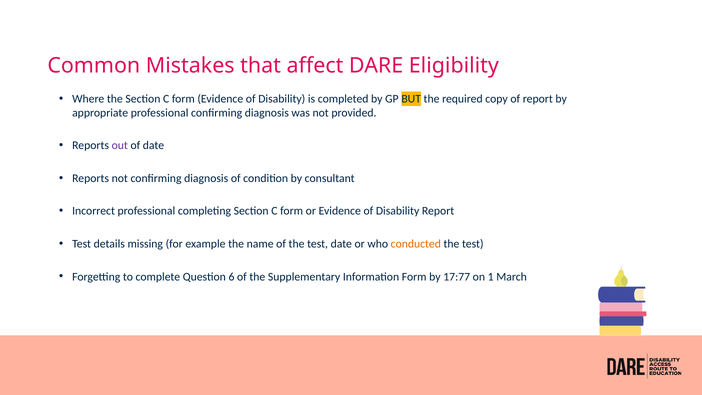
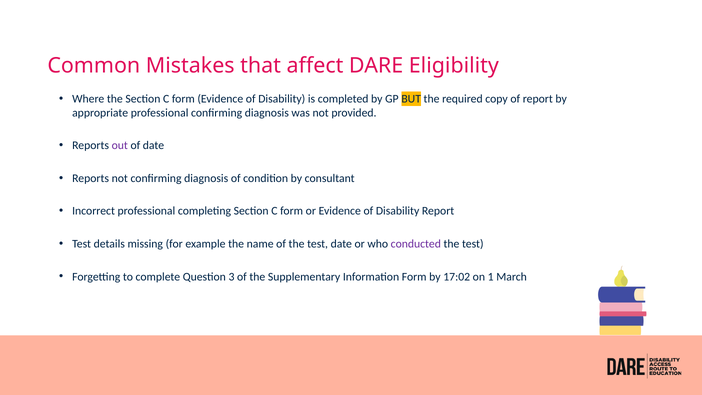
conducted colour: orange -> purple (416, 244)
6: 6 -> 3 (231, 277)
17:77: 17:77 -> 17:02 (457, 277)
